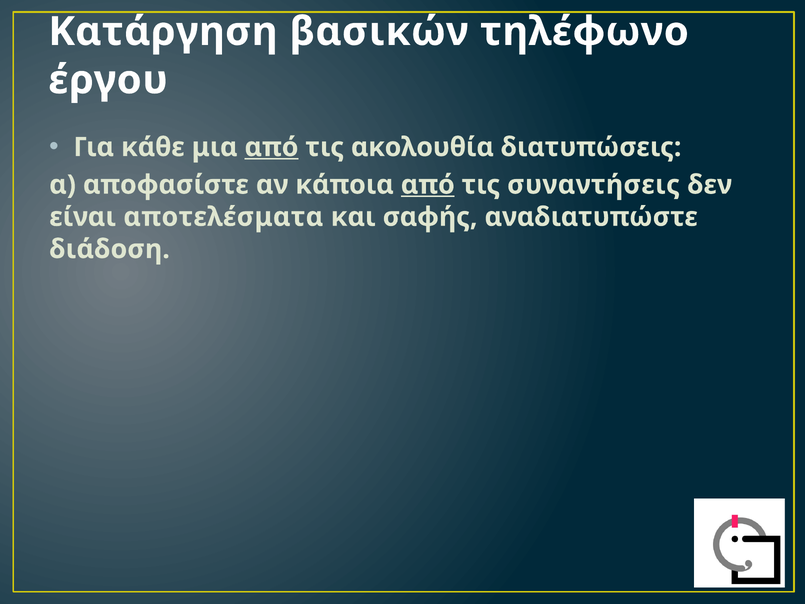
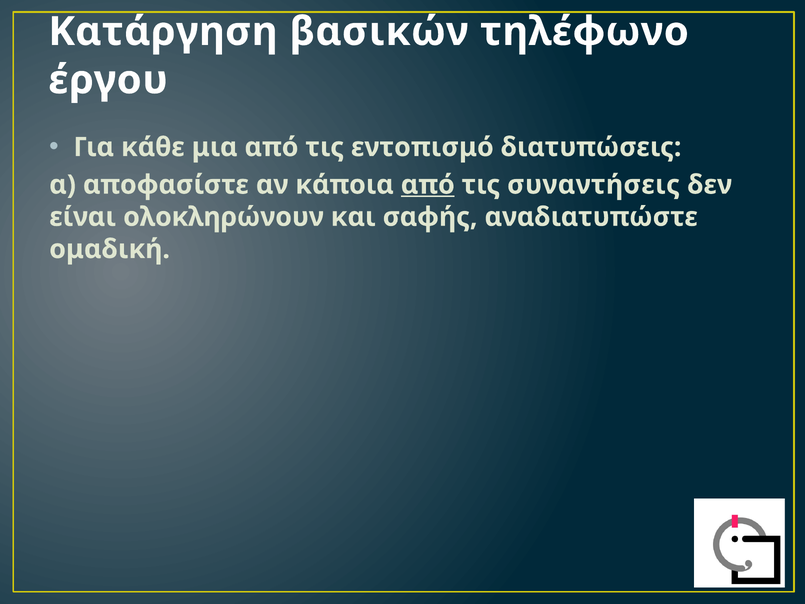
από underline: present -> none (271, 147)
ακολουθία: ακολουθία -> εντοπισμό (422, 147)
αποτελέσματα: αποτελέσματα -> ολοκληρώνουν (224, 217)
διάδοση: διάδοση -> ομαδική (110, 249)
